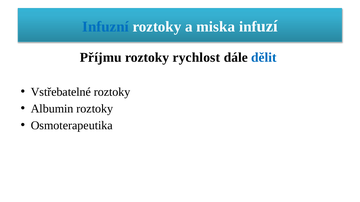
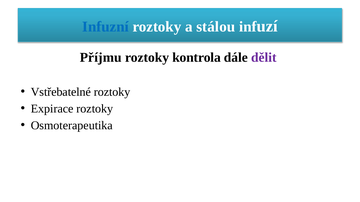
miska: miska -> stálou (216, 27)
rychlost: rychlost -> kontrola (197, 58)
dělit colour: blue -> purple (264, 58)
Albumin: Albumin -> Expirace (52, 109)
